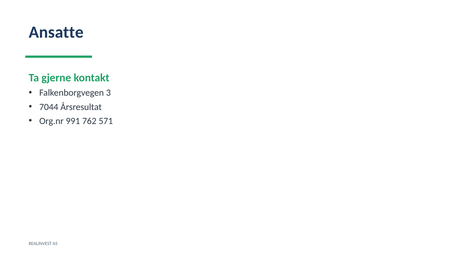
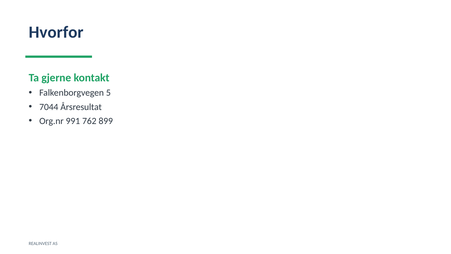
Ansatte: Ansatte -> Hvorfor (56, 32)
3: 3 -> 5 (108, 93)
571: 571 -> 899 (106, 121)
